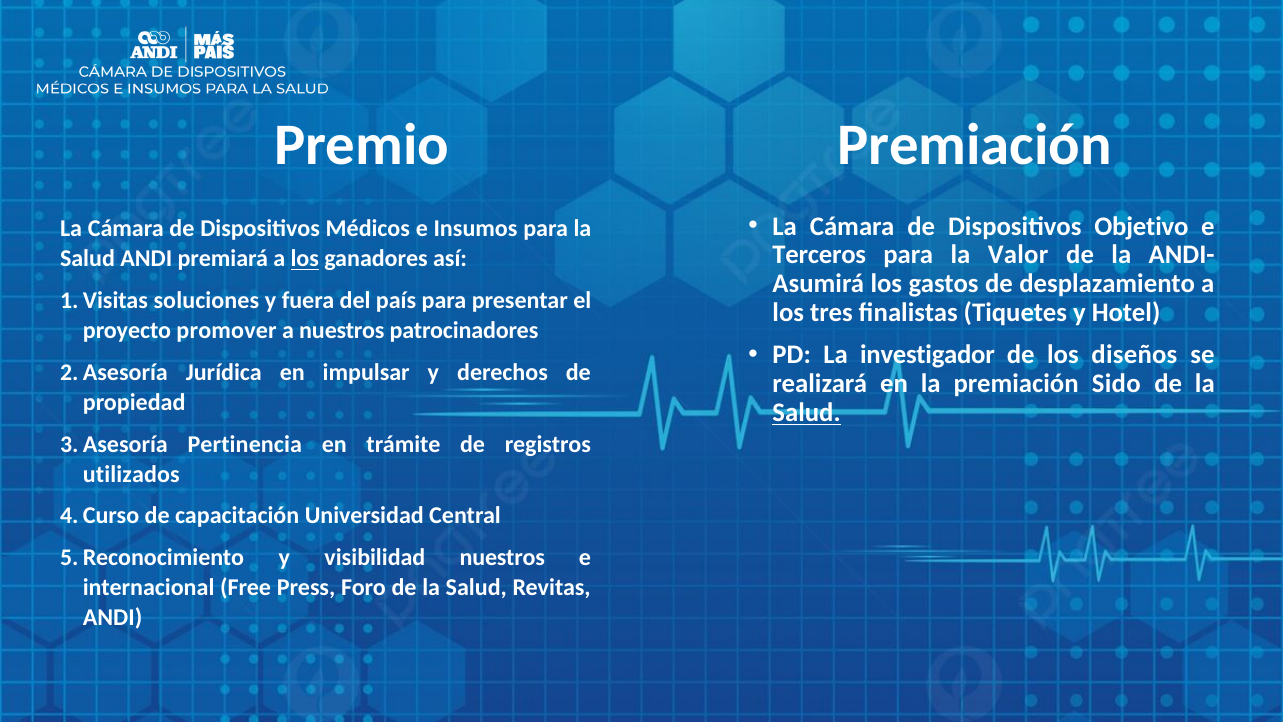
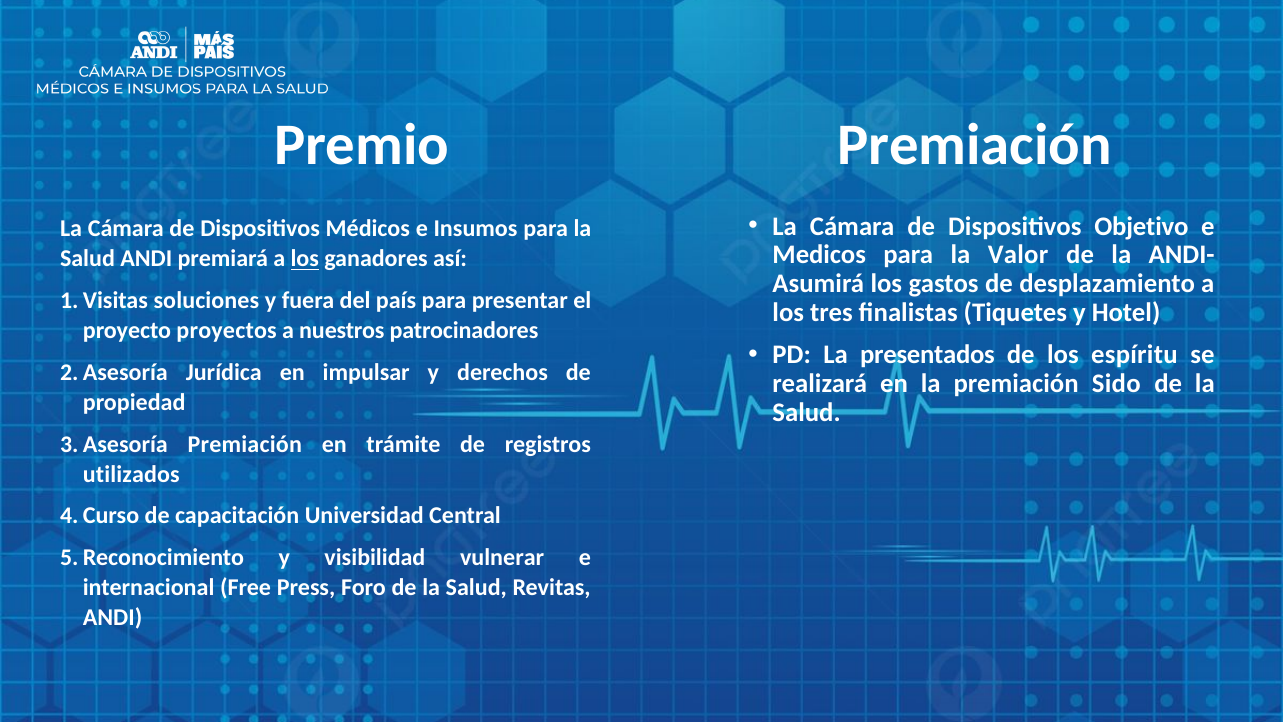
Terceros: Terceros -> Medicos (819, 255)
promover: promover -> proyectos (227, 330)
investigador: investigador -> presentados (927, 355)
diseños: diseños -> espíritu (1134, 355)
Salud underline: present -> none (807, 413)
Pertinencia: Pertinencia -> Premiación (245, 444)
visibilidad nuestros: nuestros -> vulnerar (502, 558)
